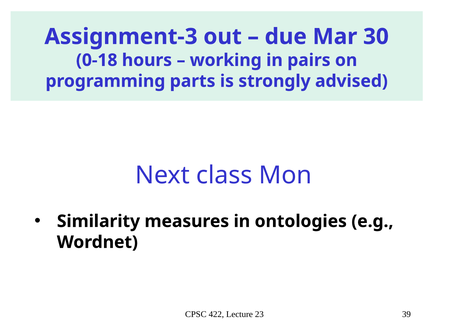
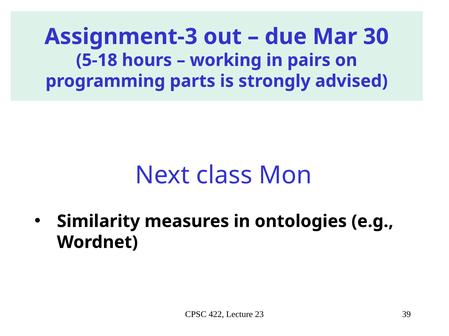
0-18: 0-18 -> 5-18 (97, 60)
